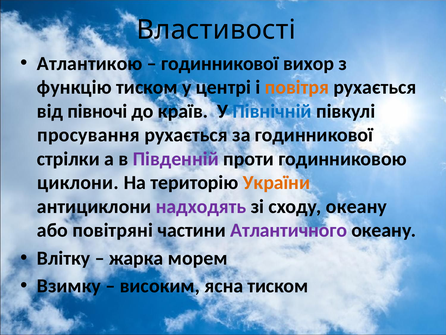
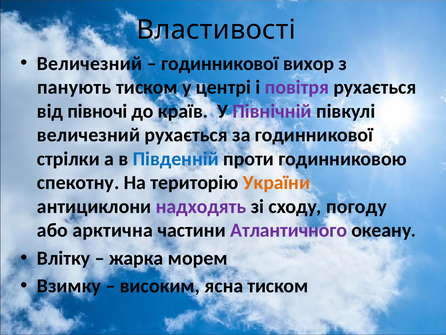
Атлантикою: Атлантикою -> Величезний (90, 63)
функцію: функцію -> панують (74, 87)
повітря colour: orange -> purple (297, 87)
Північній colour: blue -> purple (272, 111)
просування: просування -> величезний (89, 135)
Південній colour: purple -> blue (176, 159)
циклони: циклони -> спекотну (78, 182)
сходу океану: океану -> погоду (356, 206)
повітряні: повітряні -> арктична (113, 230)
